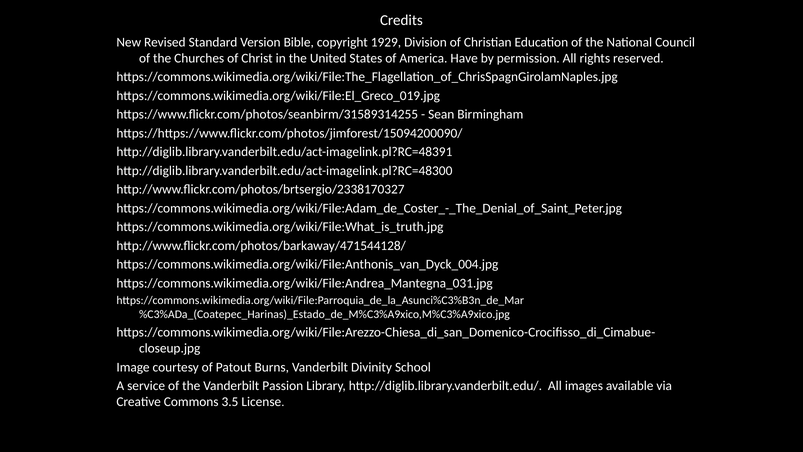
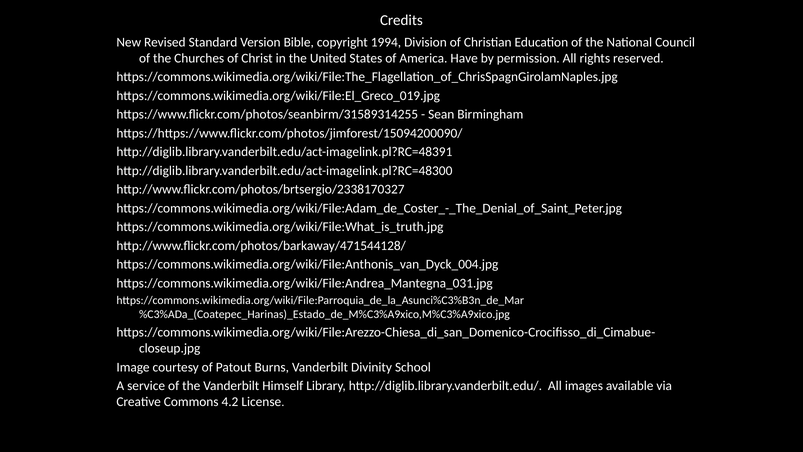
1929: 1929 -> 1994 (386, 42)
Passion: Passion -> Himself (283, 386)
3.5: 3.5 -> 4.2 (230, 402)
